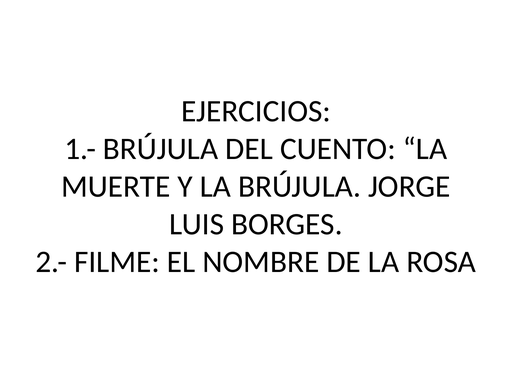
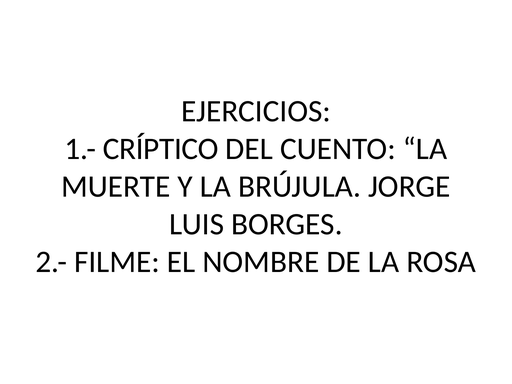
1.- BRÚJULA: BRÚJULA -> CRÍPTICO (161, 149)
